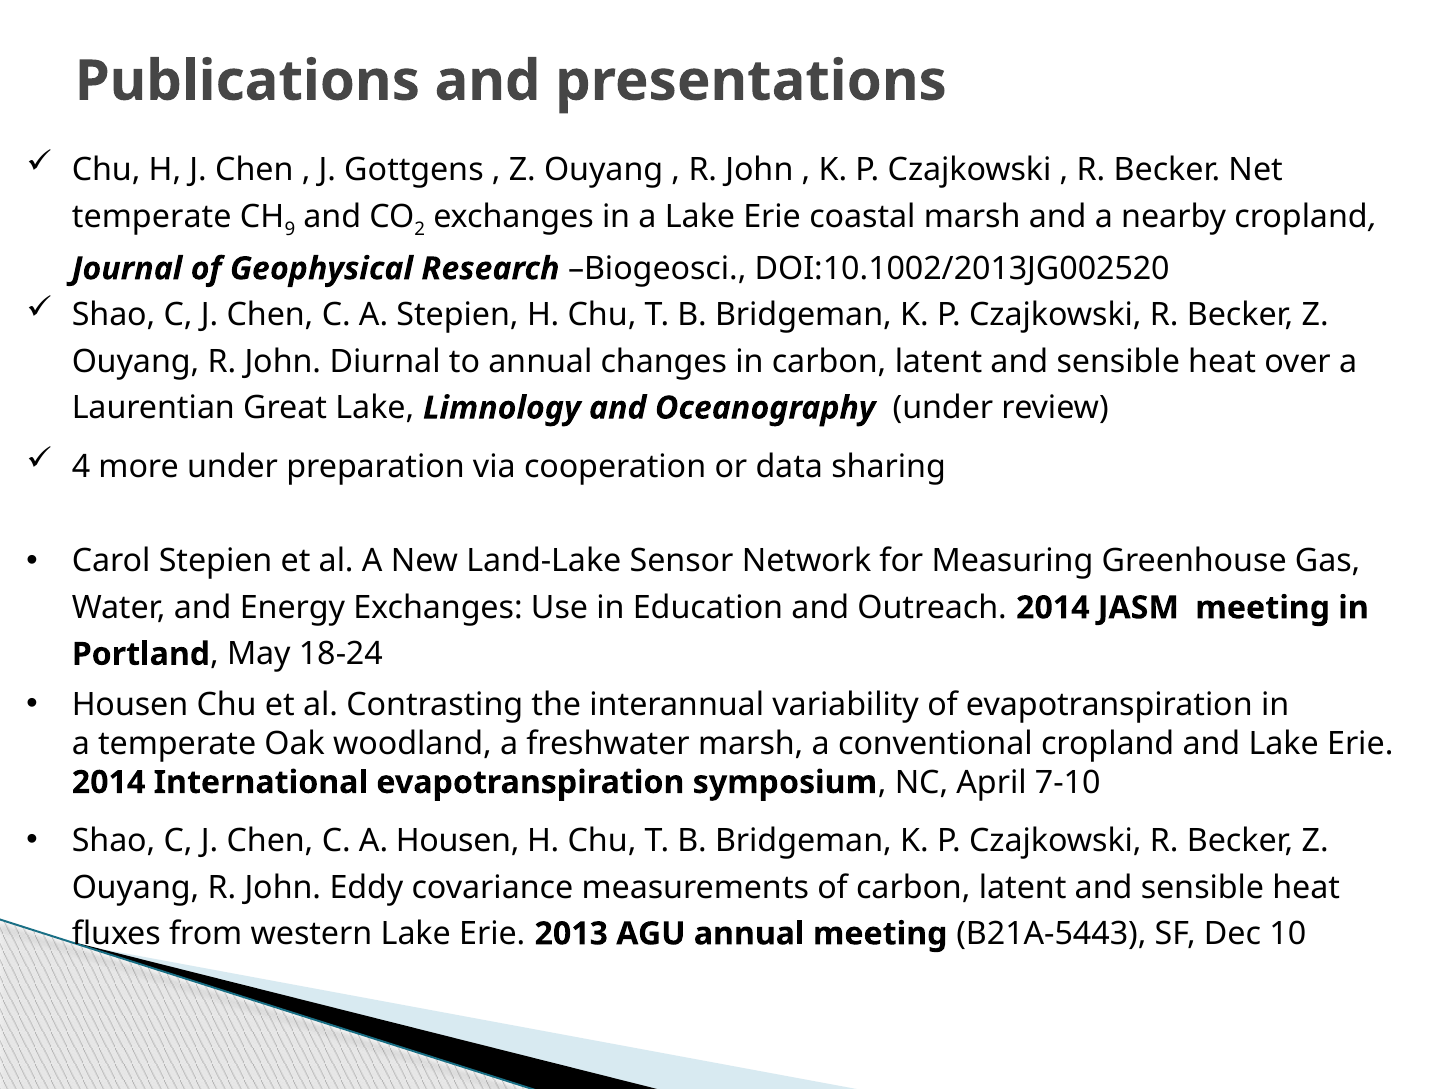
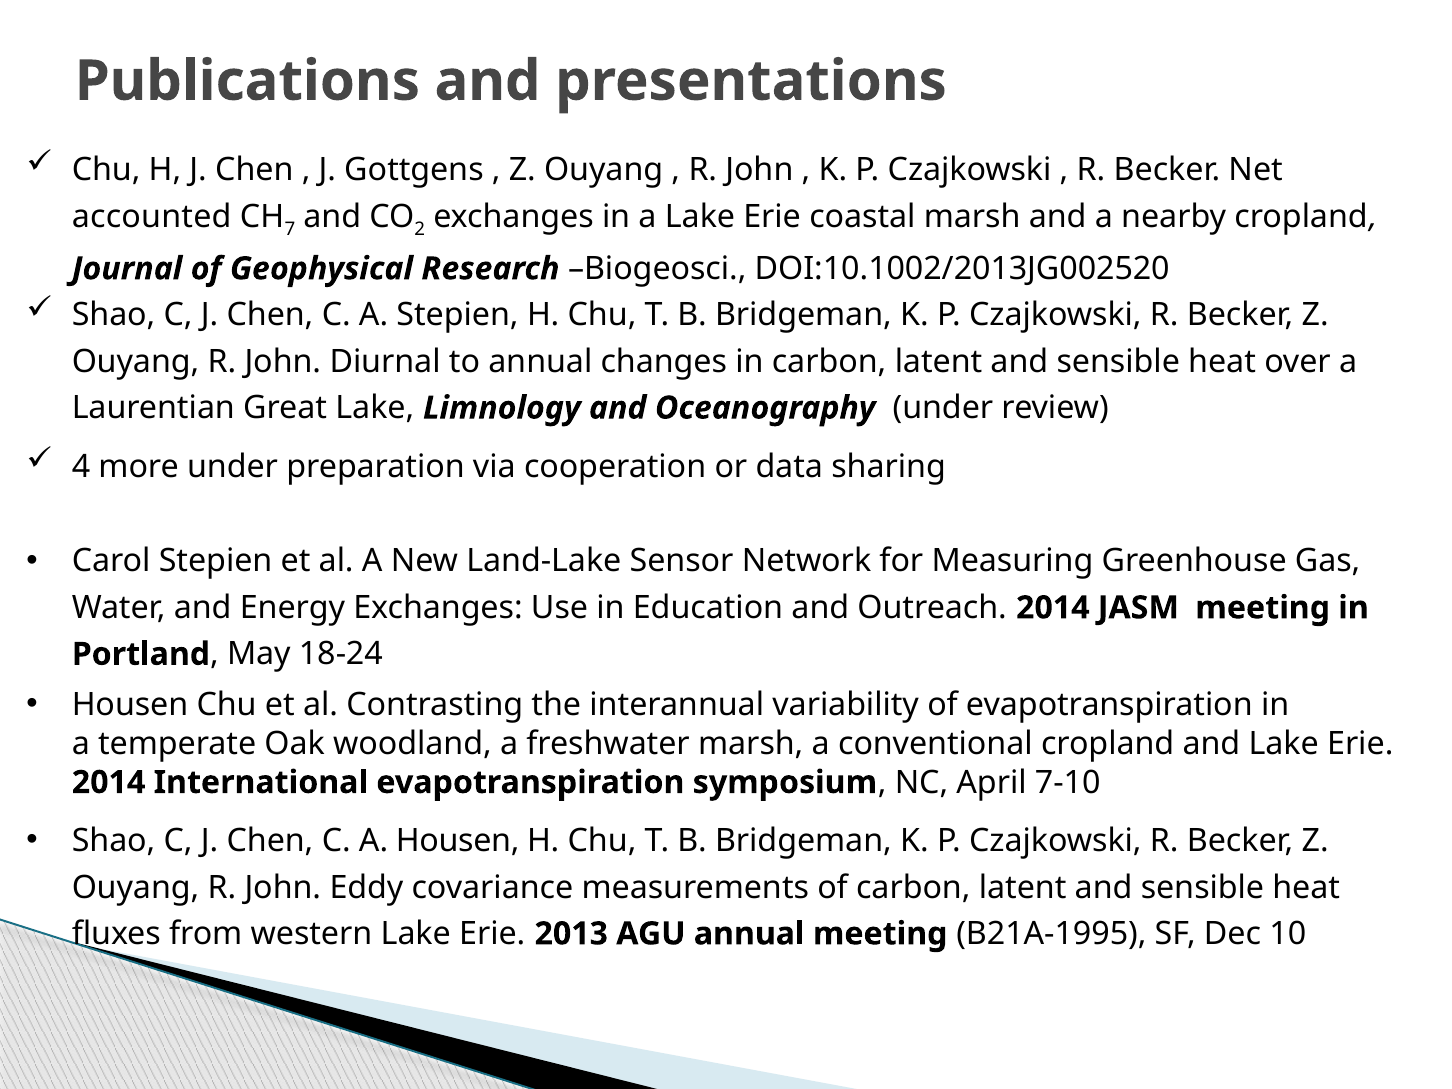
temperate: temperate -> accounted (152, 217)
9: 9 -> 7 (290, 229)
B21A-5443: B21A-5443 -> B21A-1995 (1051, 934)
